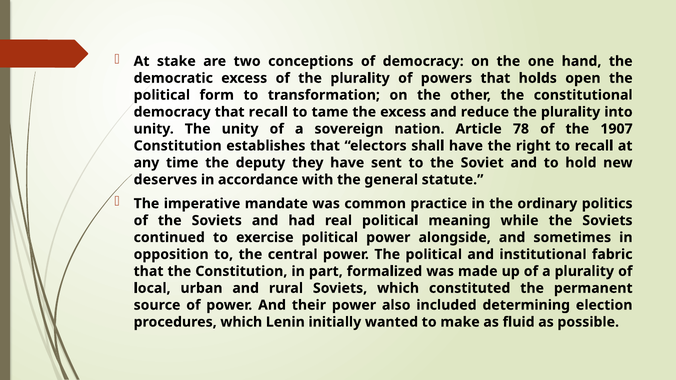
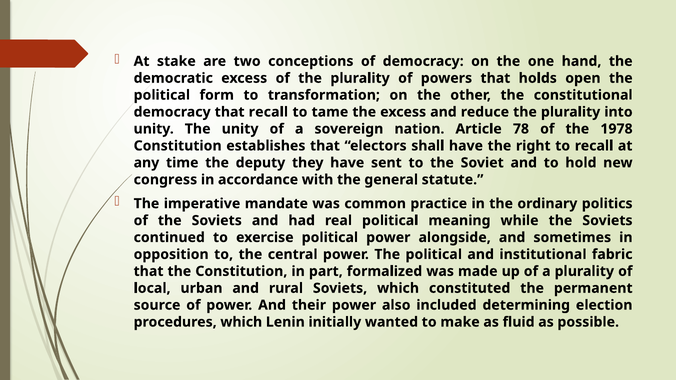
1907: 1907 -> 1978 (617, 129)
deserves: deserves -> congress (165, 180)
